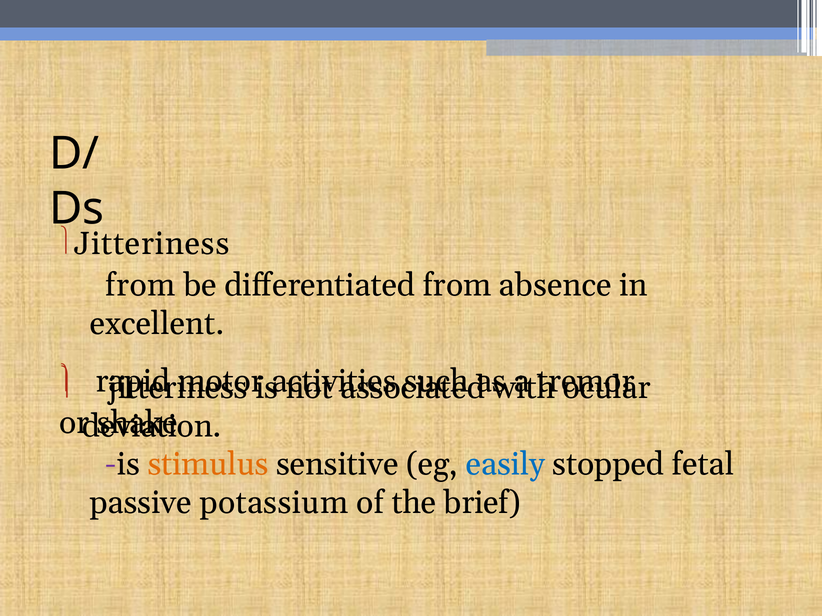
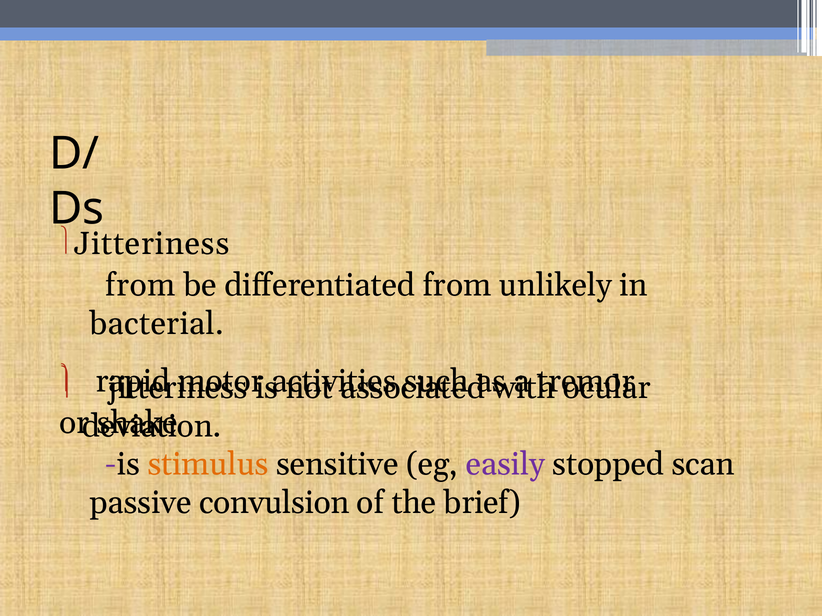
absence: absence -> unlikely (555, 285)
excellent: excellent -> bacterial (157, 324)
easily colour: blue -> purple (505, 465)
fetal: fetal -> scan (703, 465)
potassium: potassium -> convulsion (274, 503)
